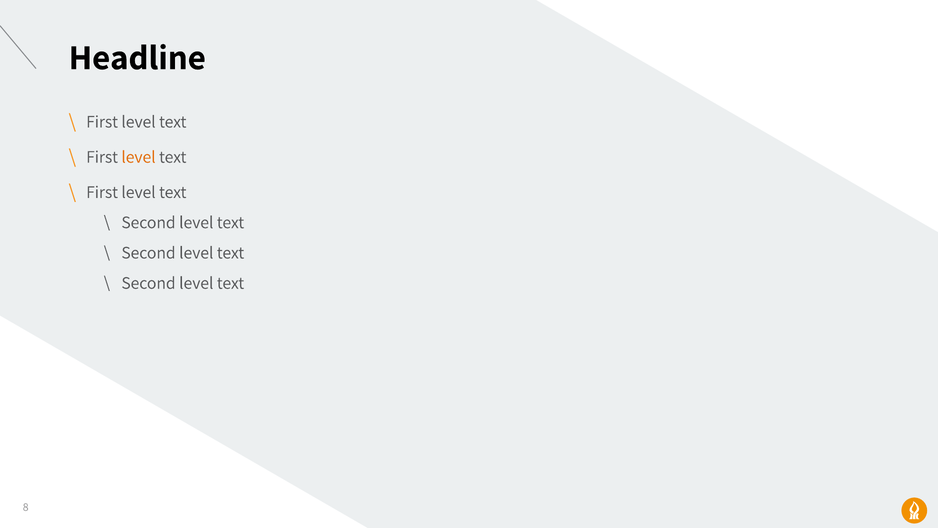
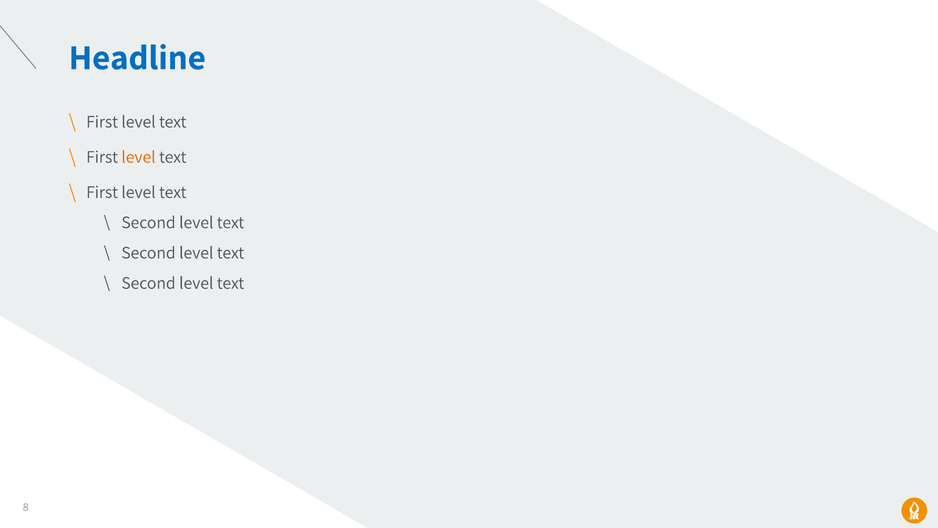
Headline colour: black -> blue (137, 58)
